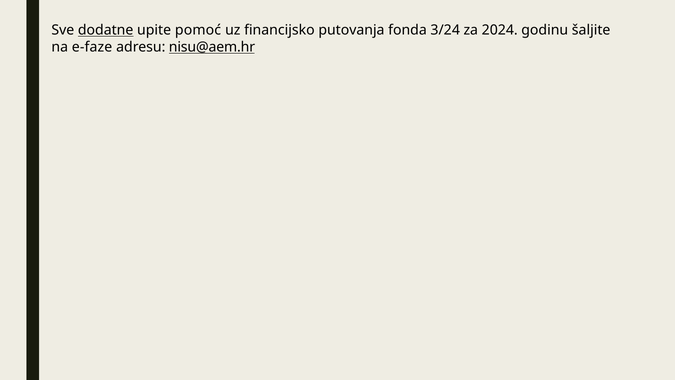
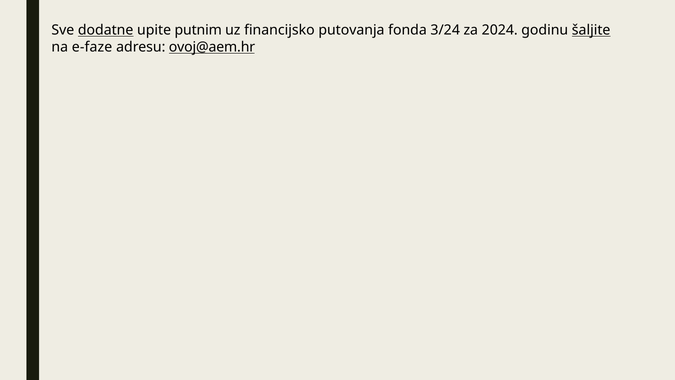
pomoć: pomoć -> putnim (198, 30)
šaljite underline: none -> present (591, 30)
nisu@aem.hr: nisu@aem.hr -> ovoj@aem.hr (212, 47)
